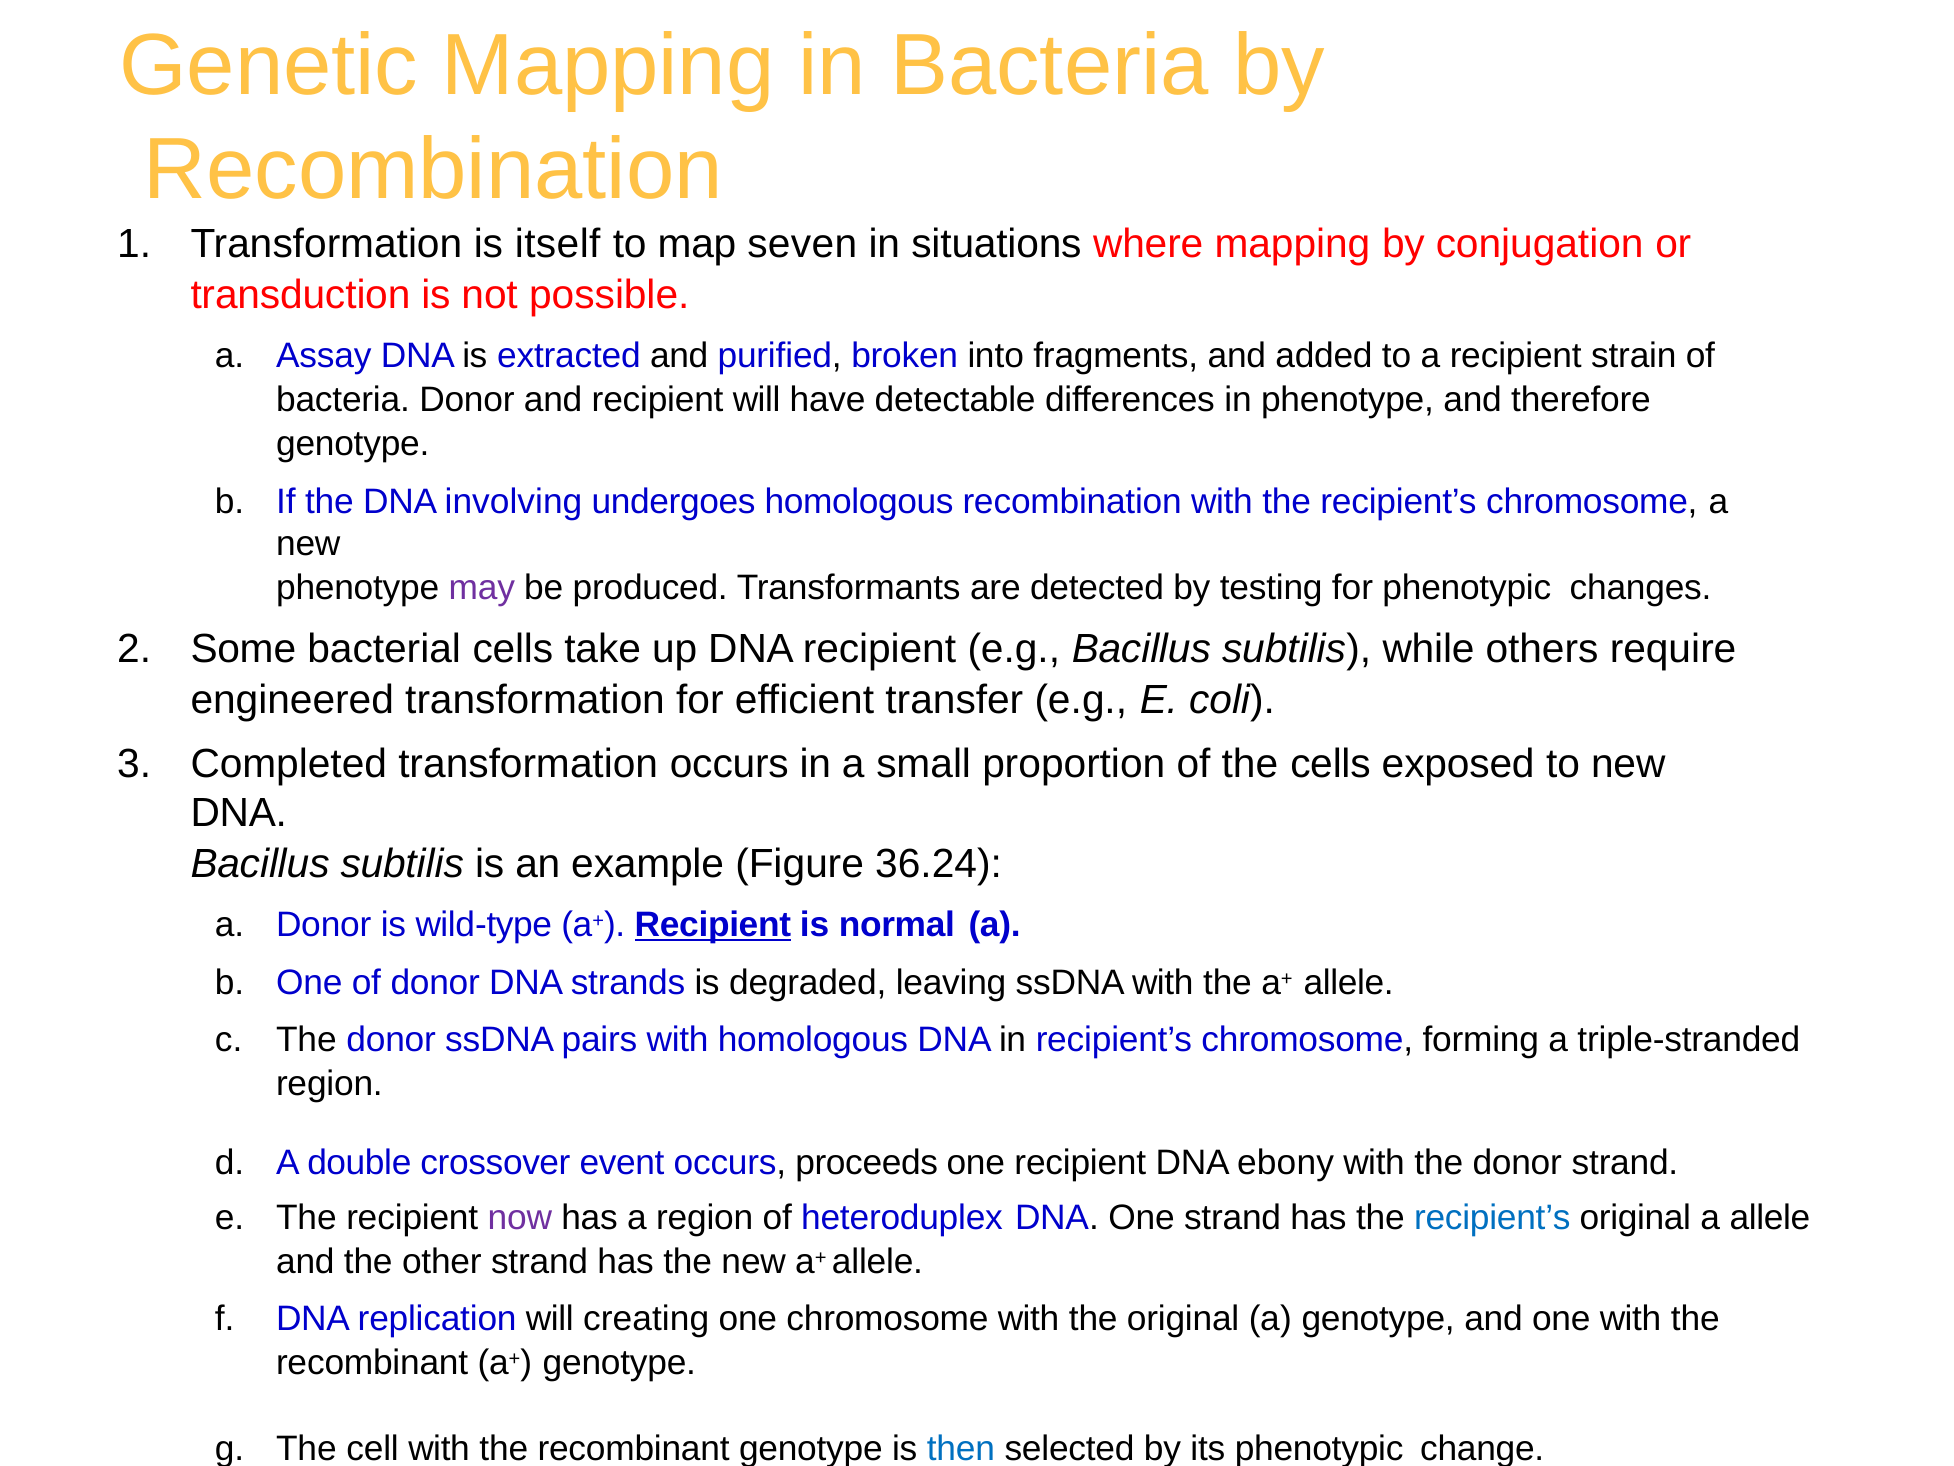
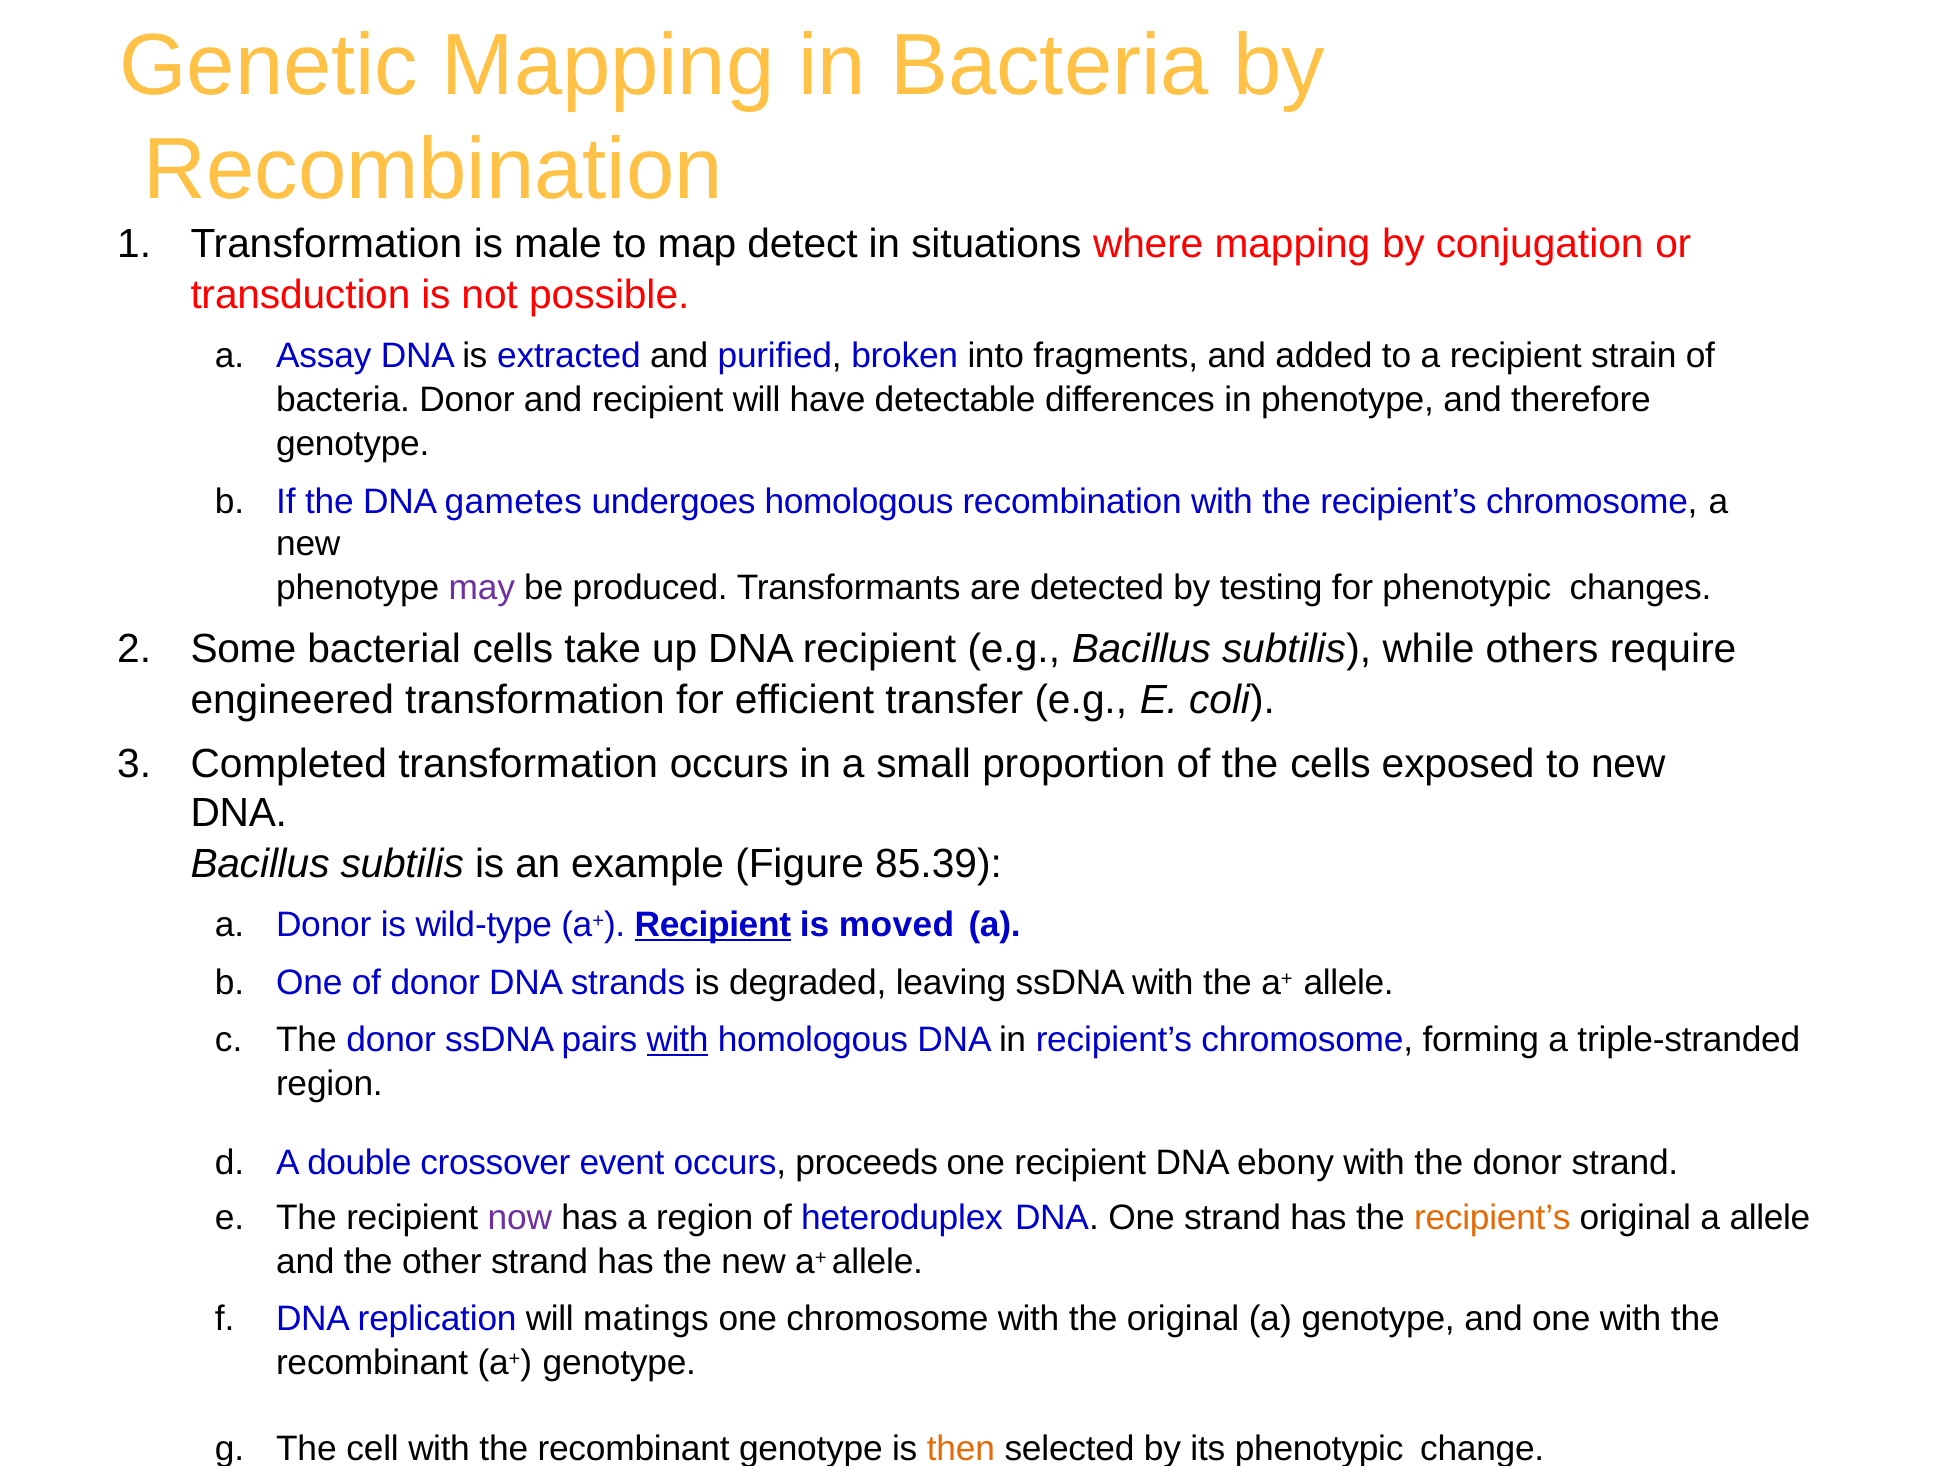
itself: itself -> male (558, 244)
seven: seven -> detect (802, 244)
involving: involving -> gametes (513, 501)
36.24: 36.24 -> 85.39 (939, 864)
normal: normal -> moved (897, 925)
with underline: none -> present (678, 1040)
recipient’s colour: blue -> orange (1492, 1218)
creating: creating -> matings (646, 1319)
then colour: blue -> orange (961, 1449)
